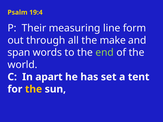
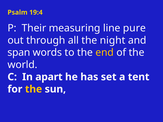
form: form -> pure (134, 28)
make: make -> night (113, 40)
end colour: light green -> yellow (105, 53)
